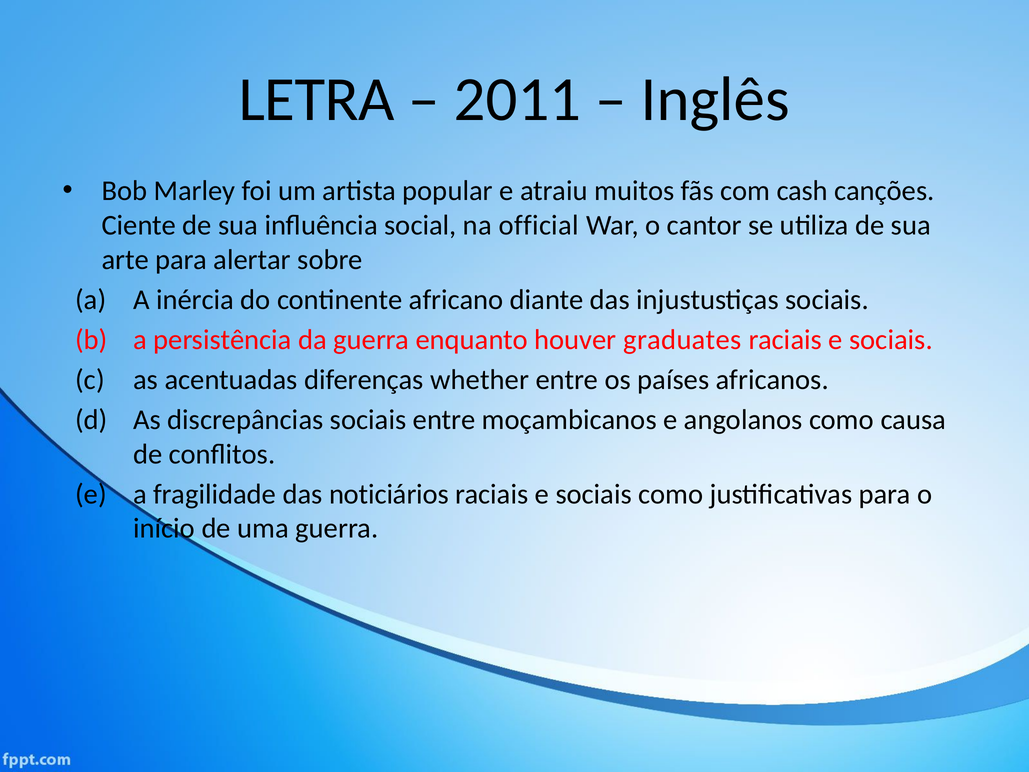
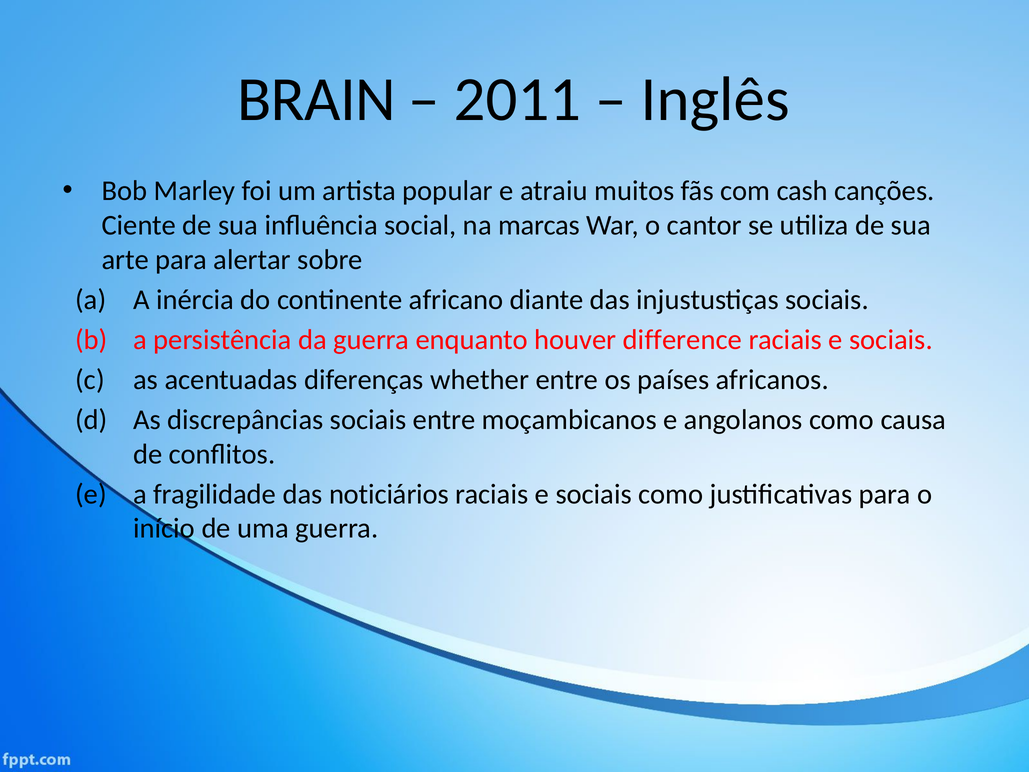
LETRA: LETRA -> BRAIN (317, 100)
official: official -> marcas (539, 225)
graduates: graduates -> difference (683, 340)
